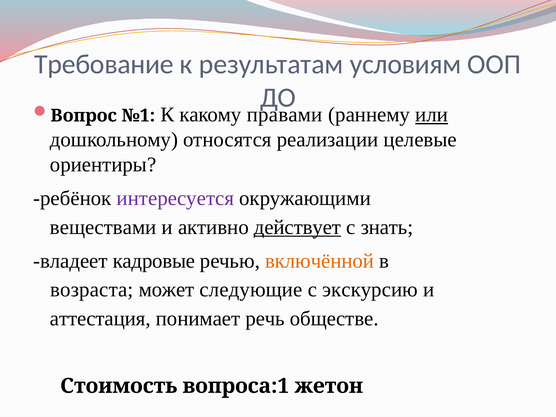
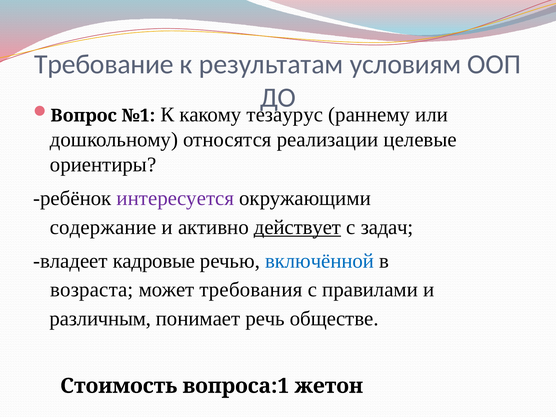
правами: правами -> тезаурус (285, 115)
или underline: present -> none (432, 115)
веществами: веществами -> содержание (103, 227)
знать: знать -> задач (387, 227)
включённой colour: orange -> blue (320, 261)
следующие: следующие -> требования (251, 290)
экскурсию: экскурсию -> правилами (370, 290)
аттестация: аттестация -> различным (100, 318)
